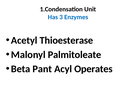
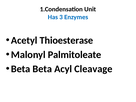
Beta Pant: Pant -> Beta (42, 69)
Operates: Operates -> Cleavage (93, 69)
